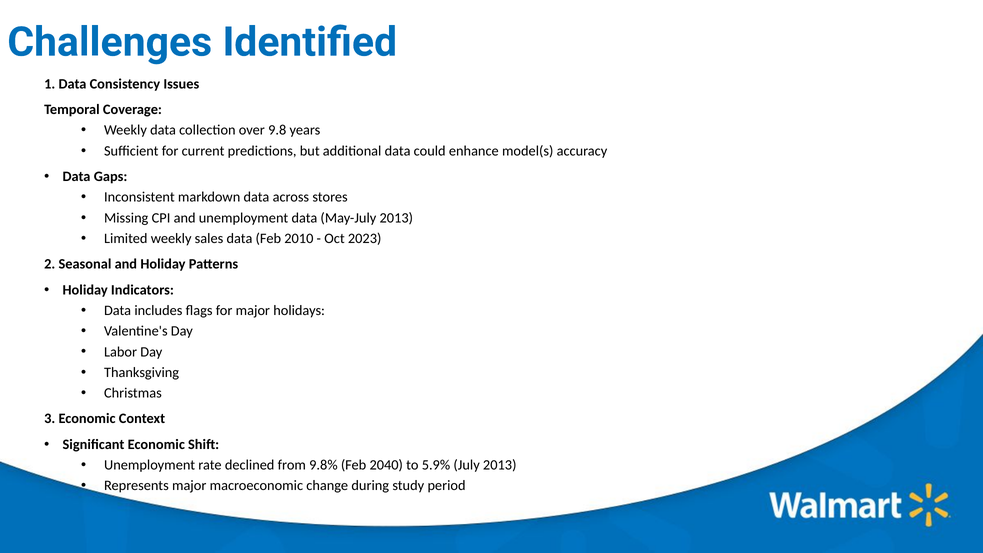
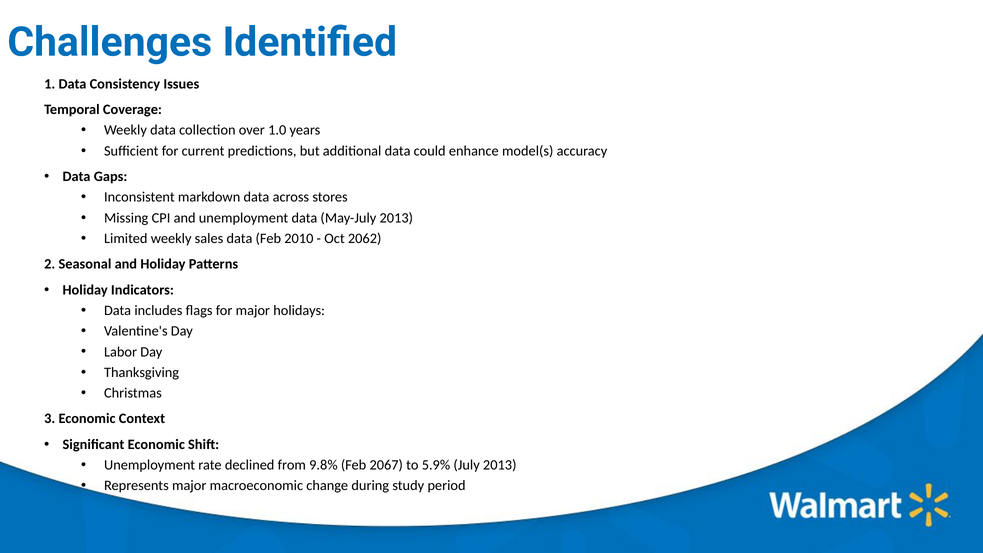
9.8: 9.8 -> 1.0 (277, 130)
2023: 2023 -> 2062 (365, 238)
2040: 2040 -> 2067 (386, 465)
